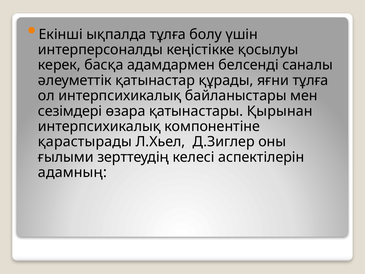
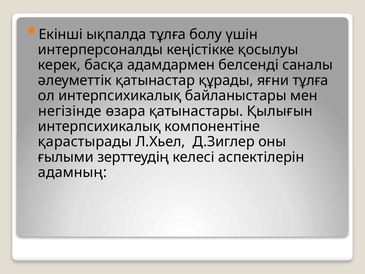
сезімдері: сезімдері -> негізінде (70, 111)
Қырынан: Қырынан -> Қылығын (280, 111)
